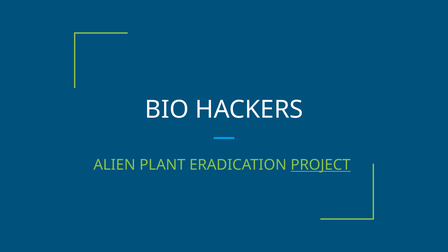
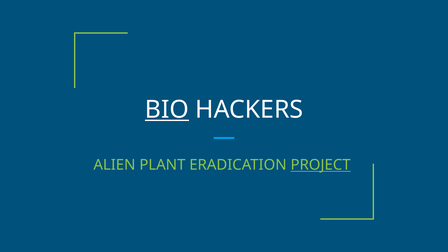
BIO underline: none -> present (167, 110)
